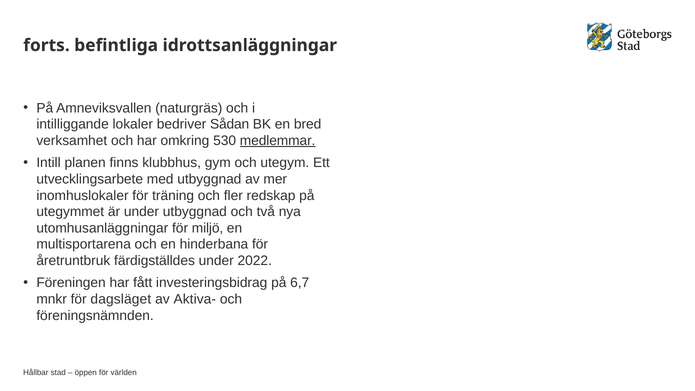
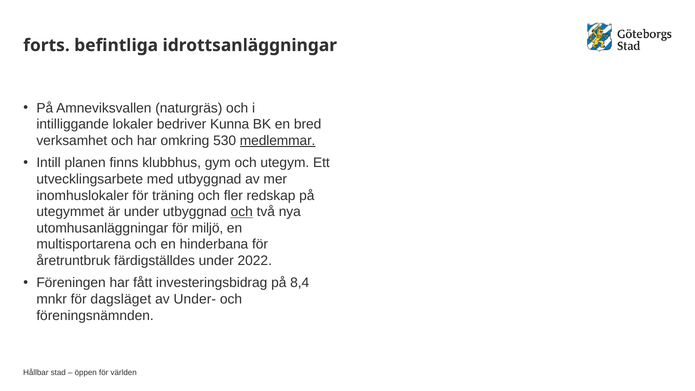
Sådan: Sådan -> Kunna (230, 124)
och underline: none -> present (242, 212)
6,7: 6,7 -> 8,4 (300, 283)
Aktiva-: Aktiva- -> Under- (195, 299)
